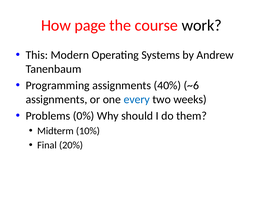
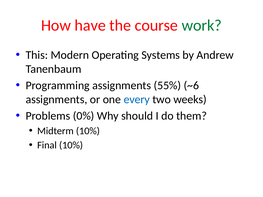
page: page -> have (90, 25)
work colour: black -> green (202, 25)
40%: 40% -> 55% (167, 86)
Final 20%: 20% -> 10% (71, 145)
